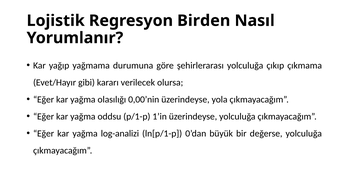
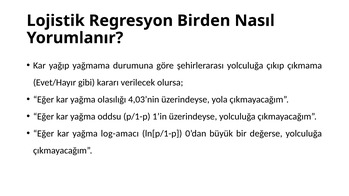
0,00’nin: 0,00’nin -> 4,03’nin (144, 100)
log-analizi: log-analizi -> log-amacı (120, 134)
